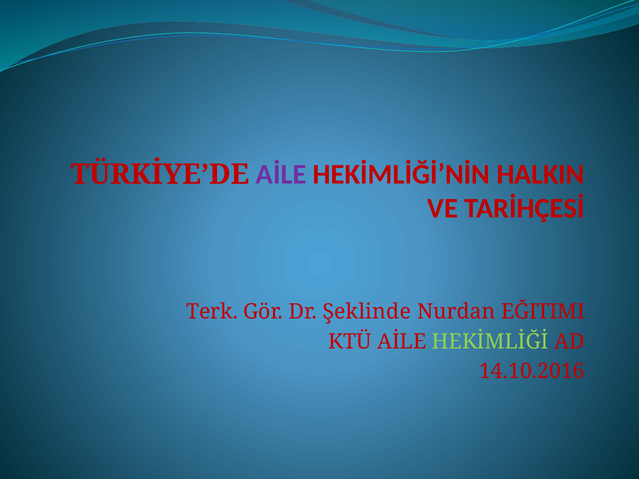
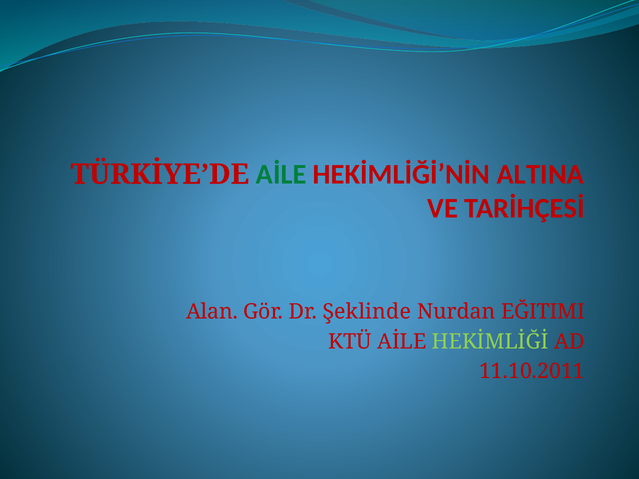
AİLE colour: purple -> green (281, 174)
HALKIN: HALKIN -> ALTINA (540, 174)
Terk: Terk -> Alan (212, 312)
14.10.2016: 14.10.2016 -> 11.10.2011 (532, 372)
